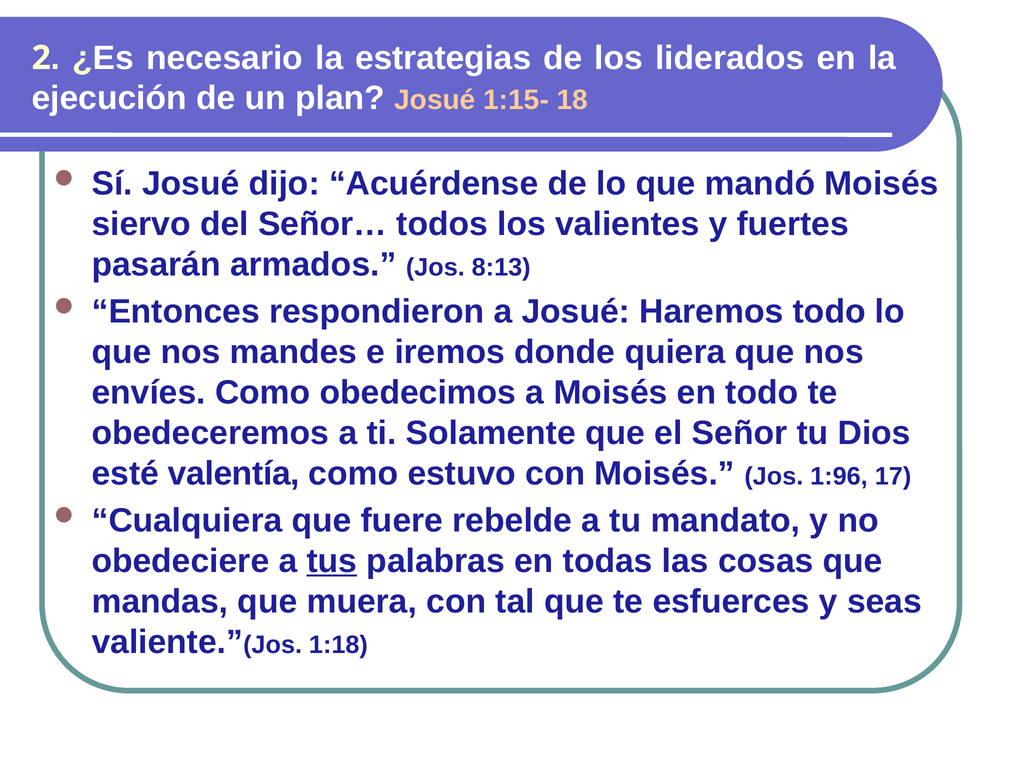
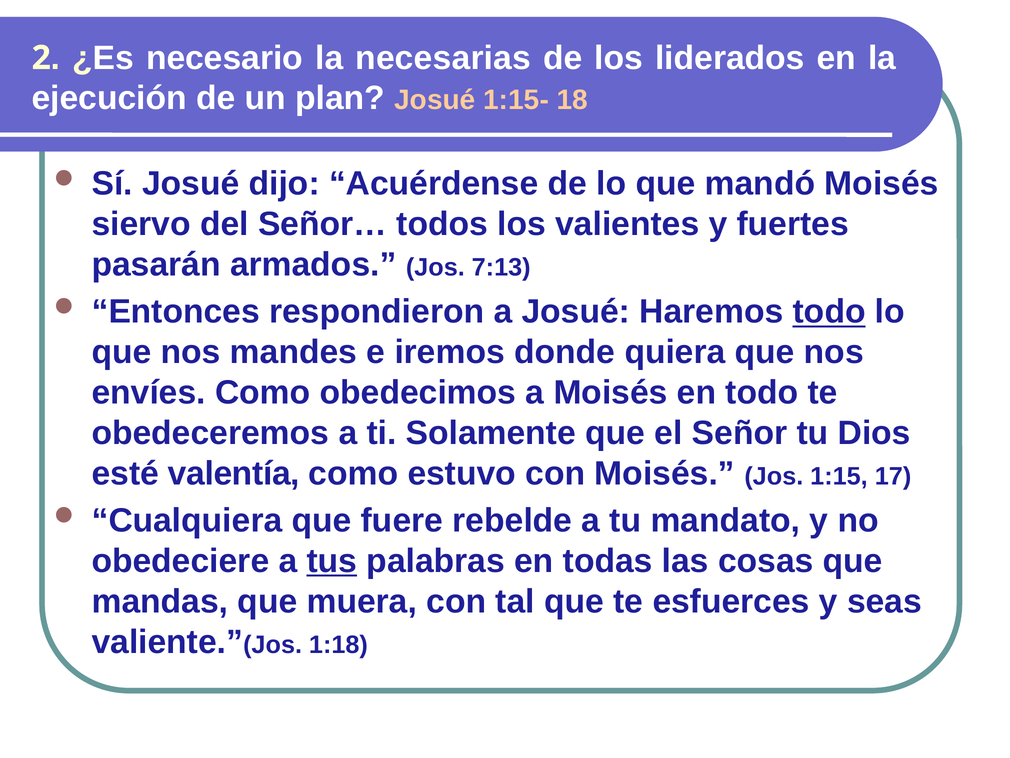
estrategias: estrategias -> necesarias (443, 58)
8:13: 8:13 -> 7:13 (501, 267)
todo underline: none -> present (829, 312)
1:96: 1:96 -> 1:15 (839, 476)
